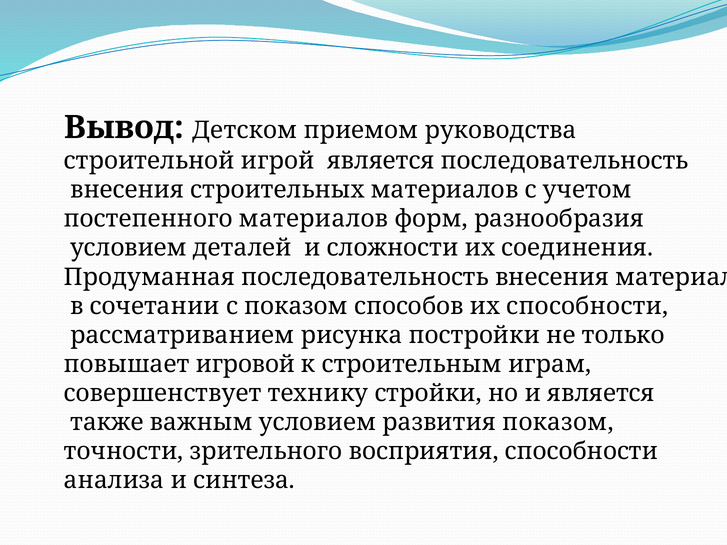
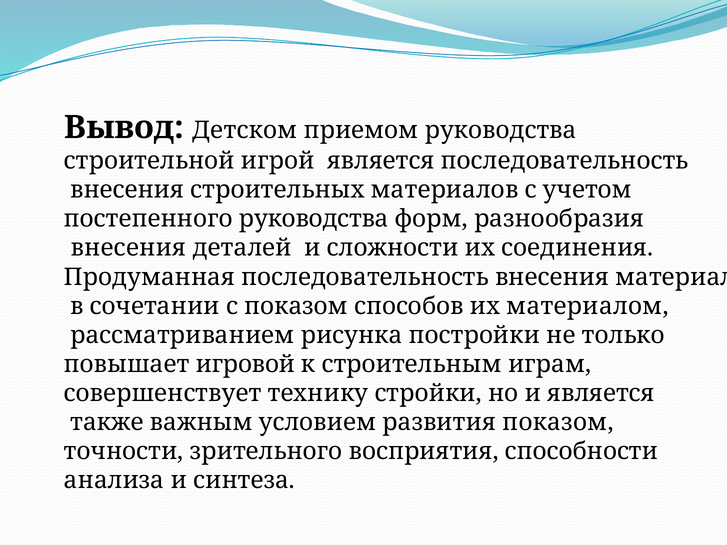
постепенного материалов: материалов -> руководства (314, 219)
условием: условием -> внесения (128, 248)
их способности: способности -> материалом (587, 306)
